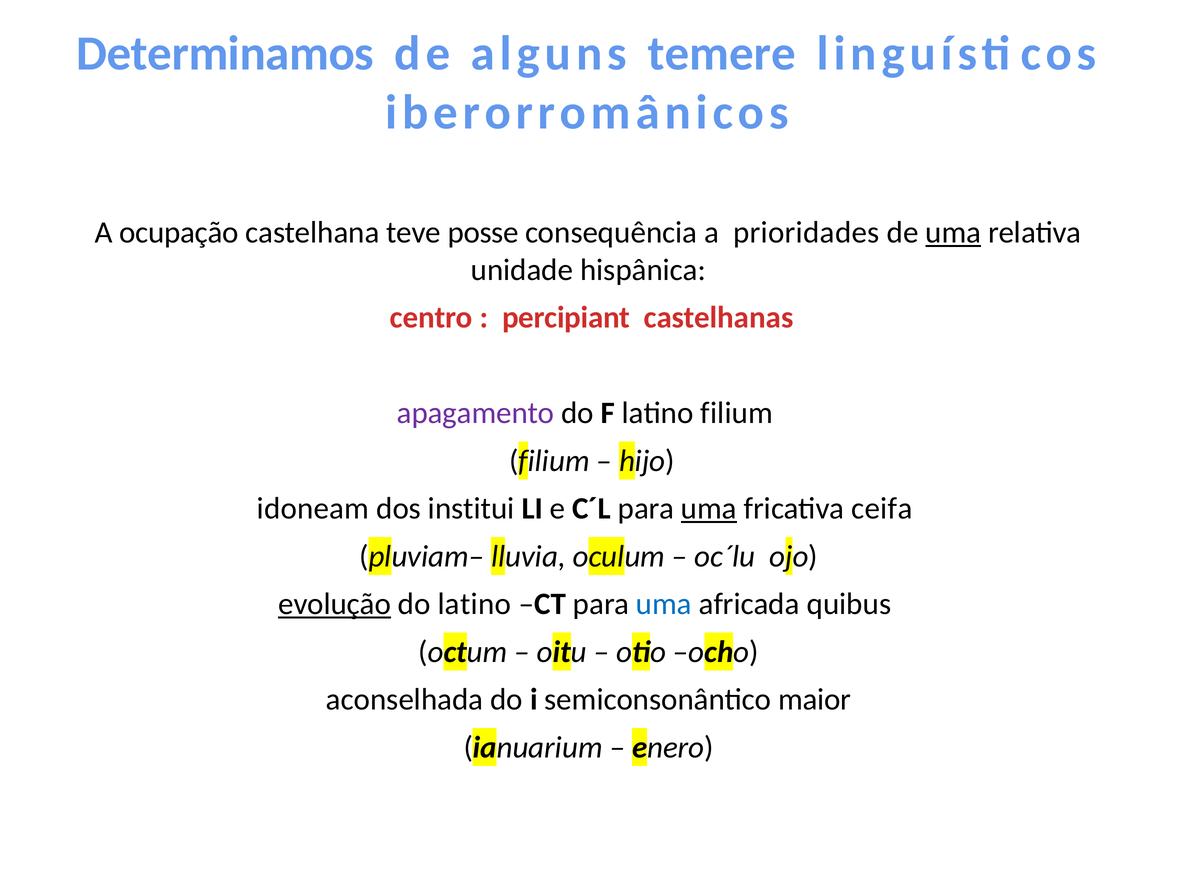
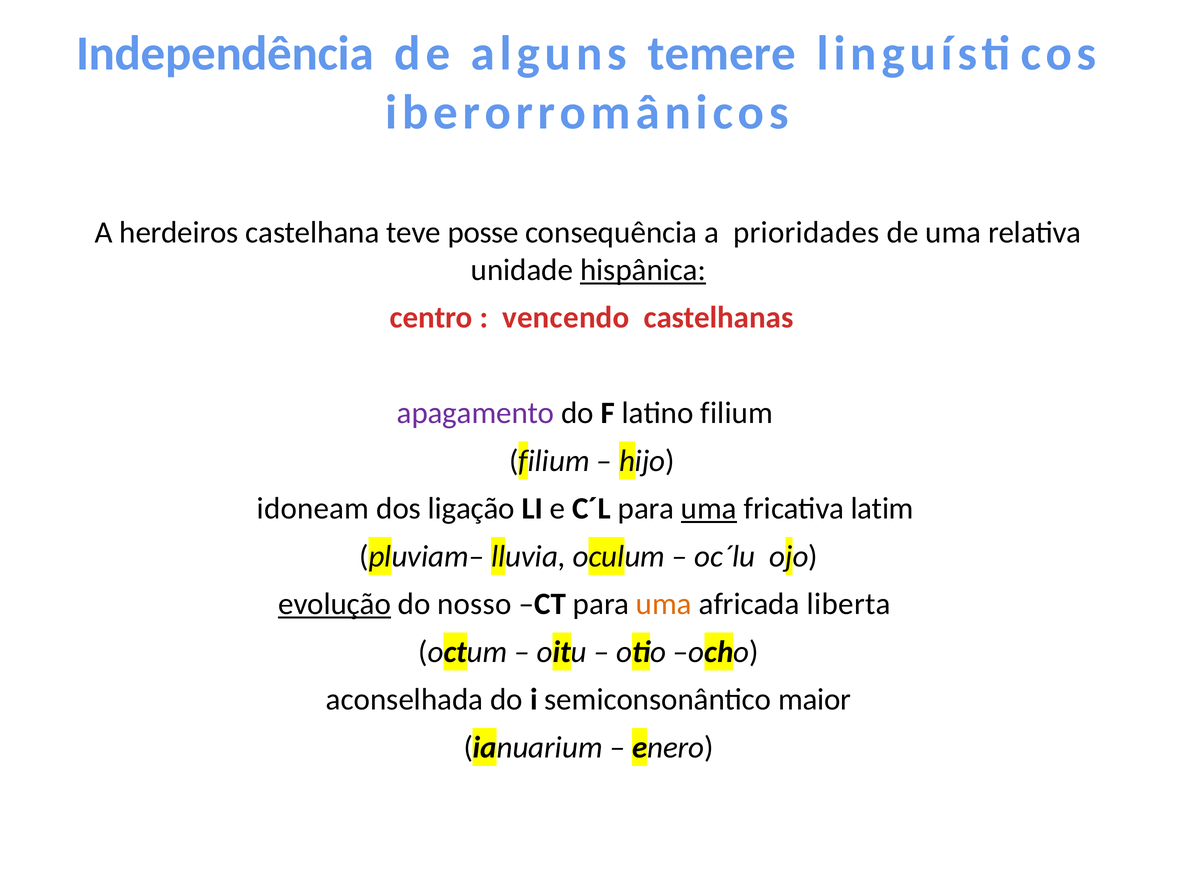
Determinamos: Determinamos -> Independência (225, 54)
ocupação: ocupação -> herdeiros (179, 233)
uma underline: present -> none (953, 233)
hispânica underline: none -> present (643, 270)
percipiant: percipiant -> vencendo (566, 318)
institui: institui -> ligação (471, 509)
ceifa: ceifa -> latim (882, 509)
do latino: latino -> nosso (474, 604)
uma colour: blue -> orange (664, 604)
quibus: quibus -> liberta (849, 604)
